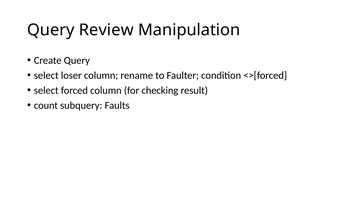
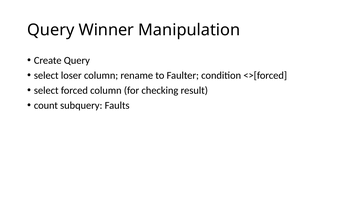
Review: Review -> Winner (106, 30)
